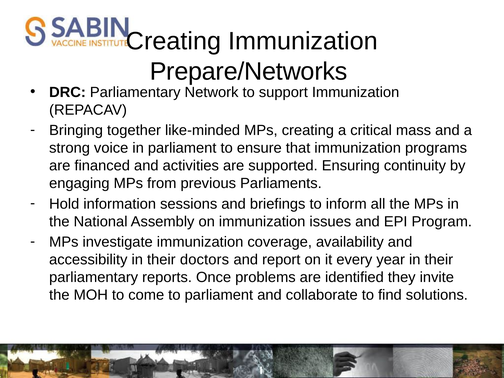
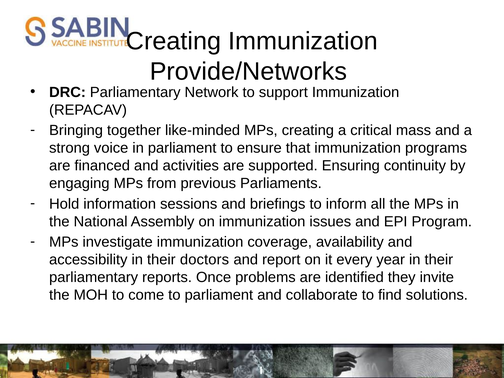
Prepare/Networks: Prepare/Networks -> Provide/Networks (248, 71)
